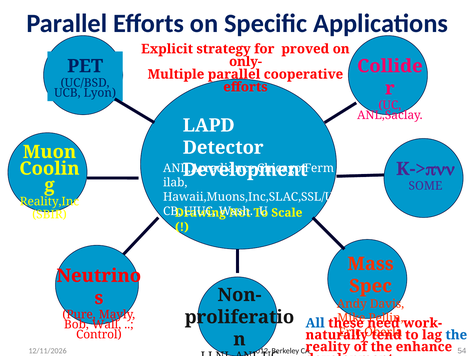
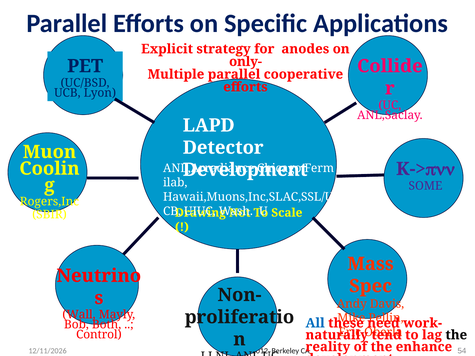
proved: proved -> anodes (305, 49)
Reality,Inc: Reality,Inc -> Rogers,Inc (49, 202)
Pure: Pure -> Wall (79, 315)
Wall: Wall -> Both (107, 325)
the colour: blue -> black (456, 335)
